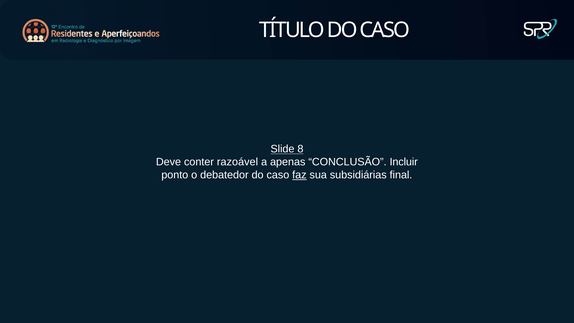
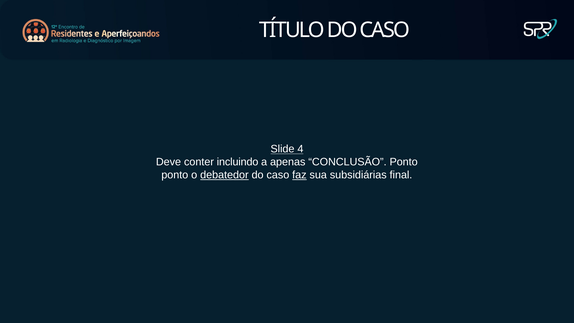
8: 8 -> 4 (300, 149)
razoável: razoável -> incluindo (238, 162)
CONCLUSÃO Incluir: Incluir -> Ponto (404, 162)
debatedor underline: none -> present (224, 175)
